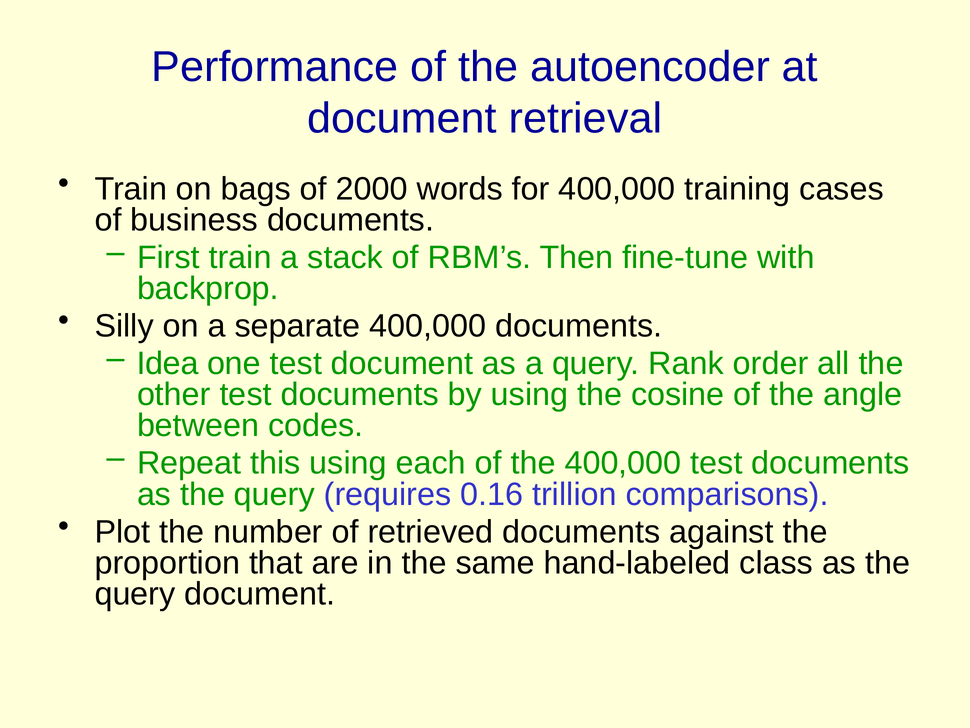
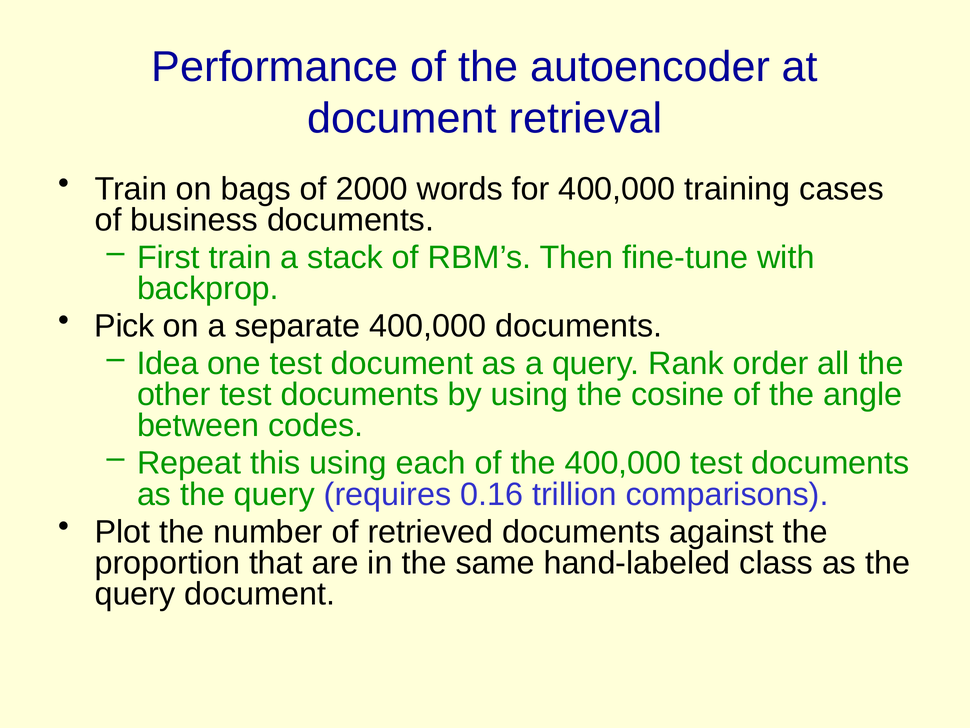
Silly: Silly -> Pick (124, 326)
